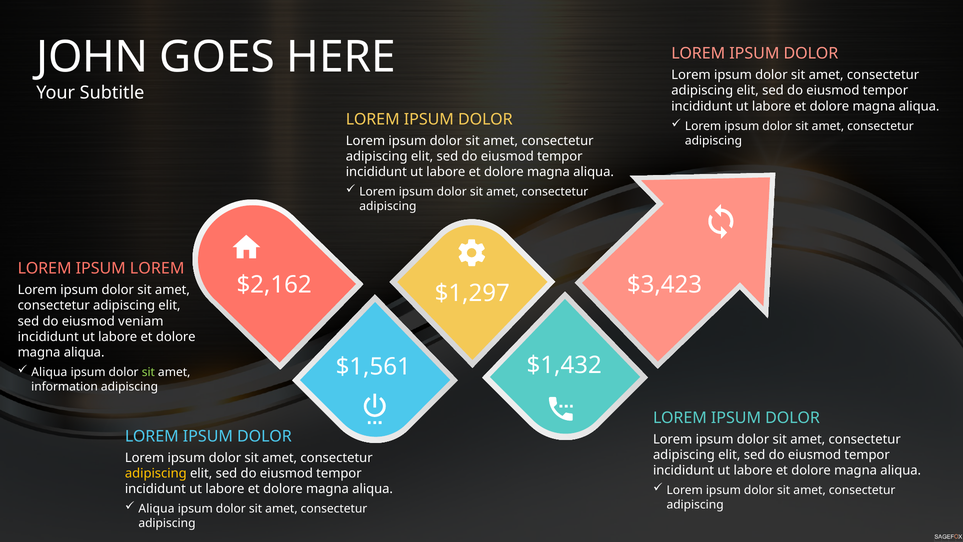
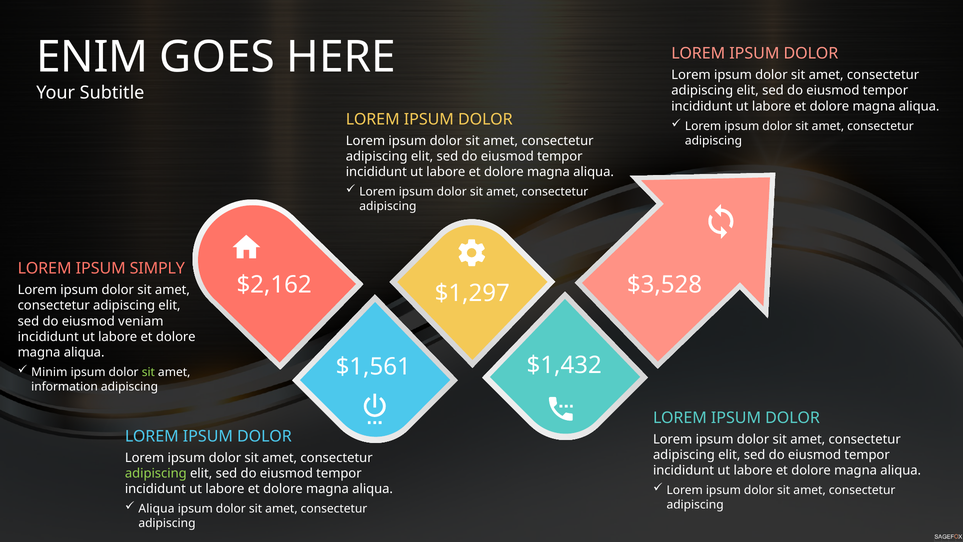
JOHN: JOHN -> ENIM (92, 57)
IPSUM LOREM: LOREM -> SIMPLY (157, 268)
$3,423: $3,423 -> $3,528 (665, 285)
Aliqua: Aliqua -> Minim (49, 372)
adipiscing colour: yellow -> light green (156, 473)
